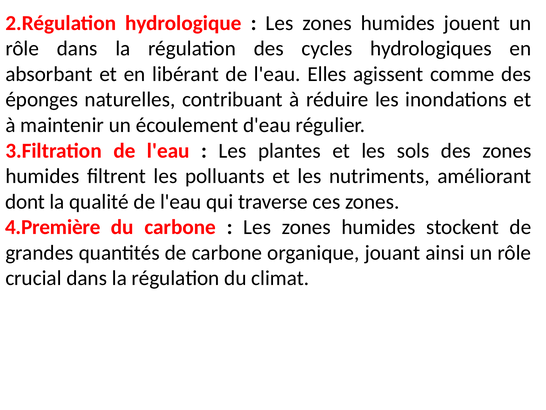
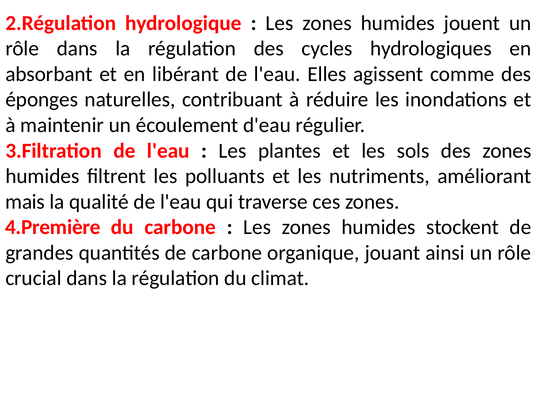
dont: dont -> mais (25, 201)
